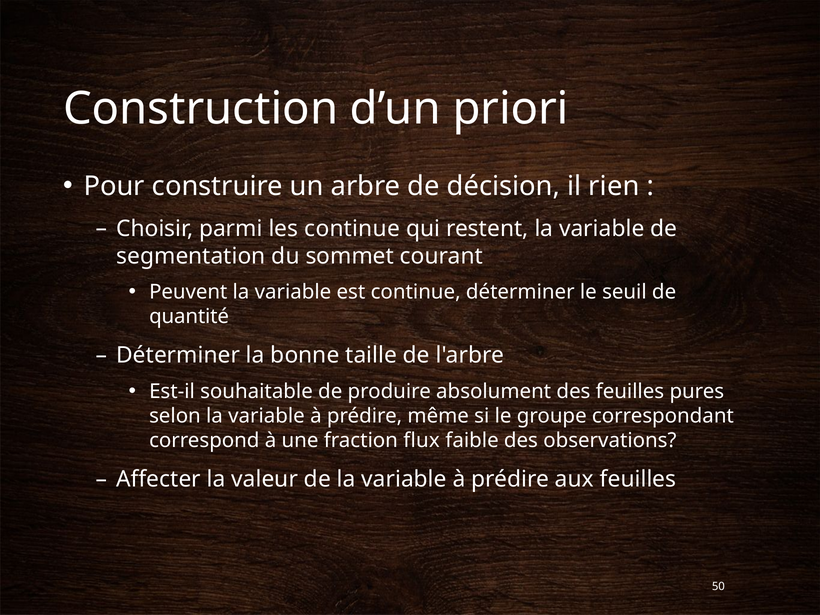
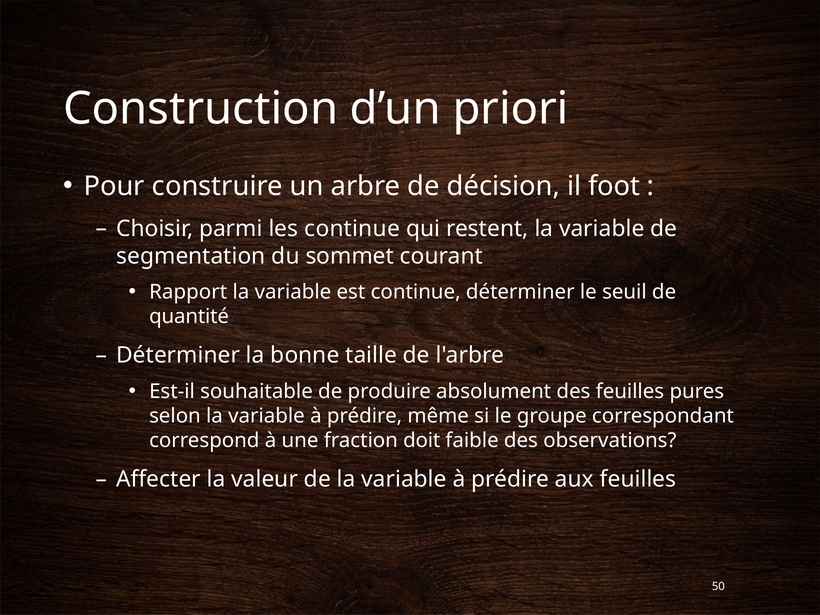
rien: rien -> foot (614, 186)
Peuvent: Peuvent -> Rapport (188, 292)
flux: flux -> doit (422, 441)
